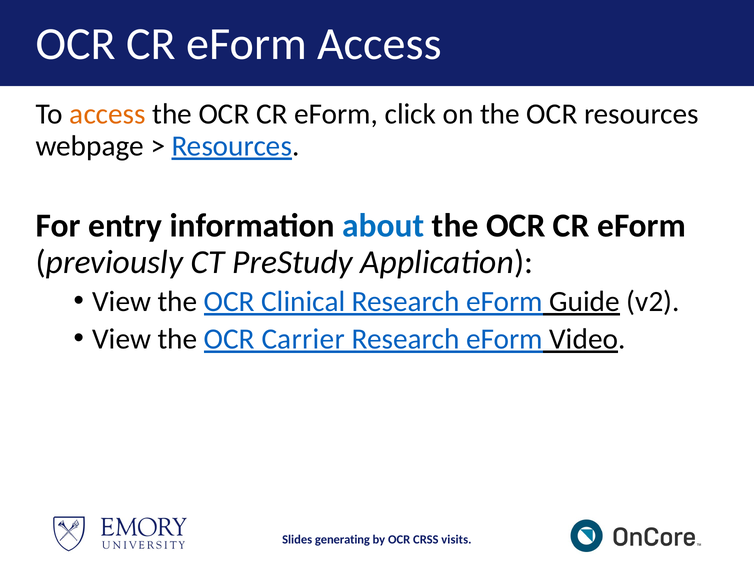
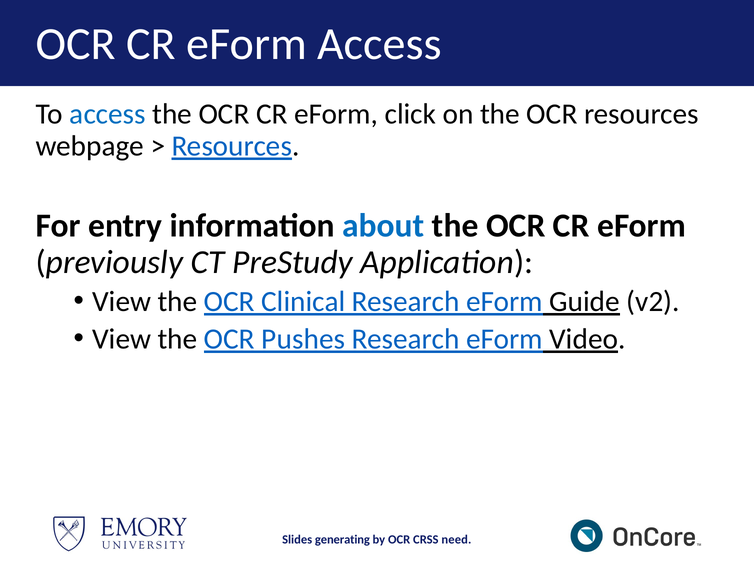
access colour: orange -> blue (108, 114)
Carrier: Carrier -> Pushes (303, 339)
visits: visits -> need (456, 540)
